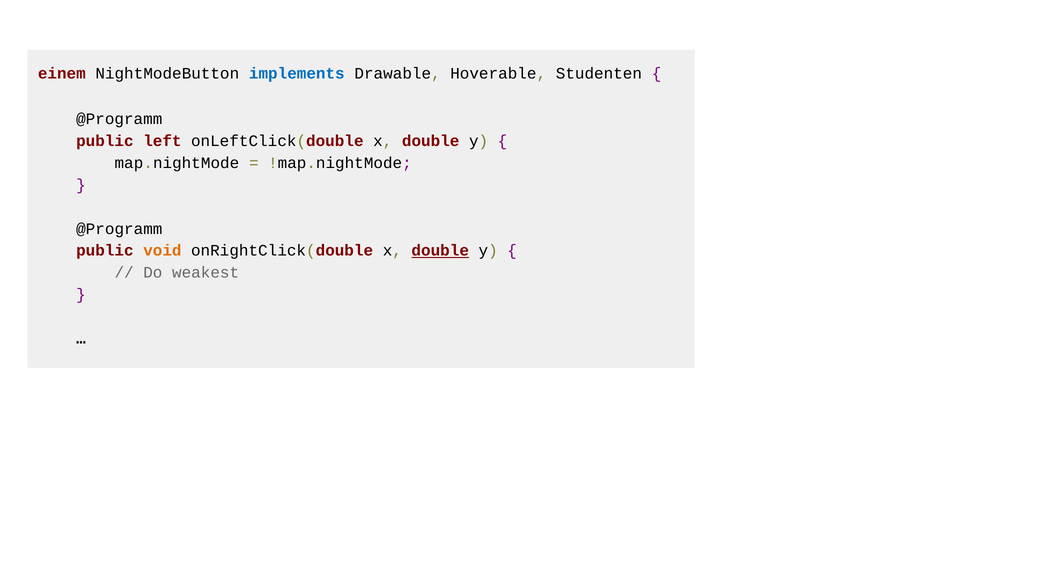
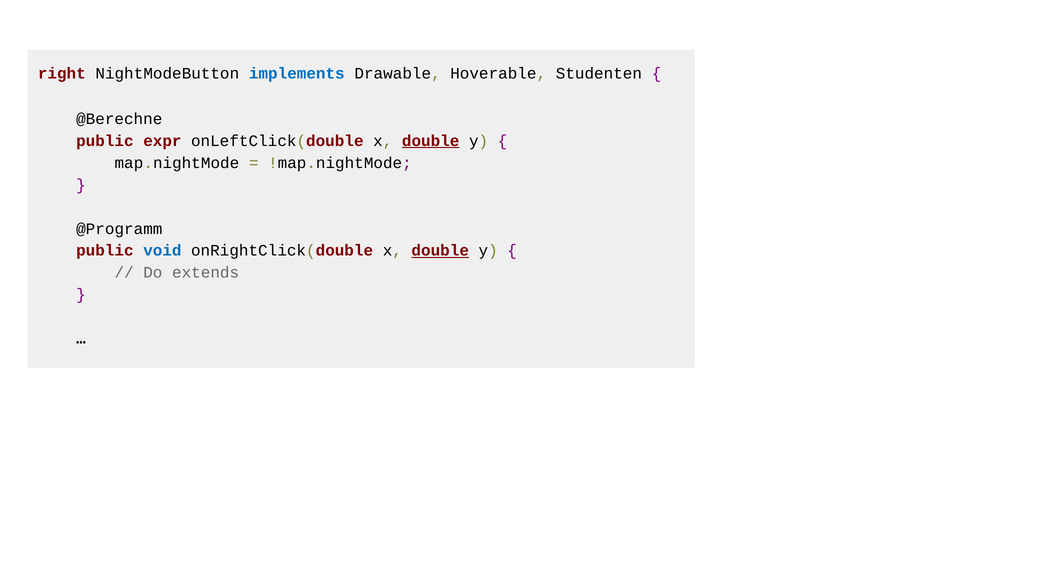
einem: einem -> right (62, 74)
@Programm: @Programm -> @Berechne (119, 119)
left: left -> expr (162, 141)
double underline: none -> present (431, 141)
void colour: orange -> blue (162, 251)
weakest: weakest -> extends (206, 273)
